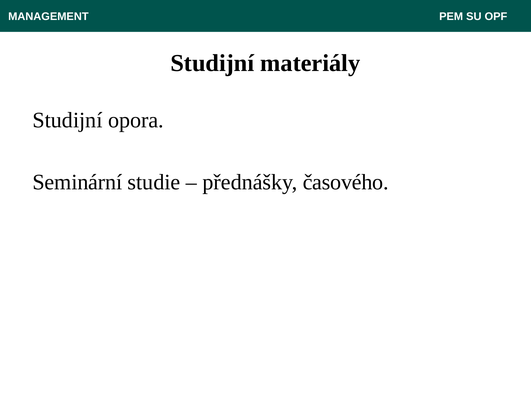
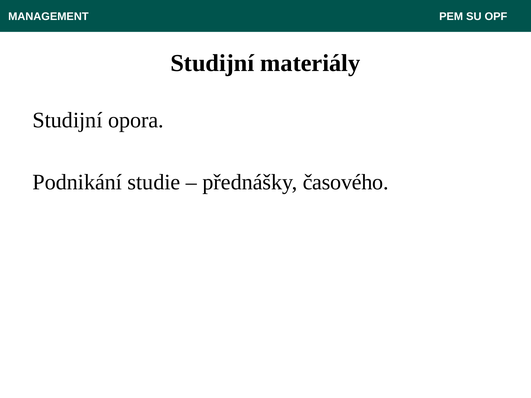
Seminární: Seminární -> Podnikání (77, 182)
